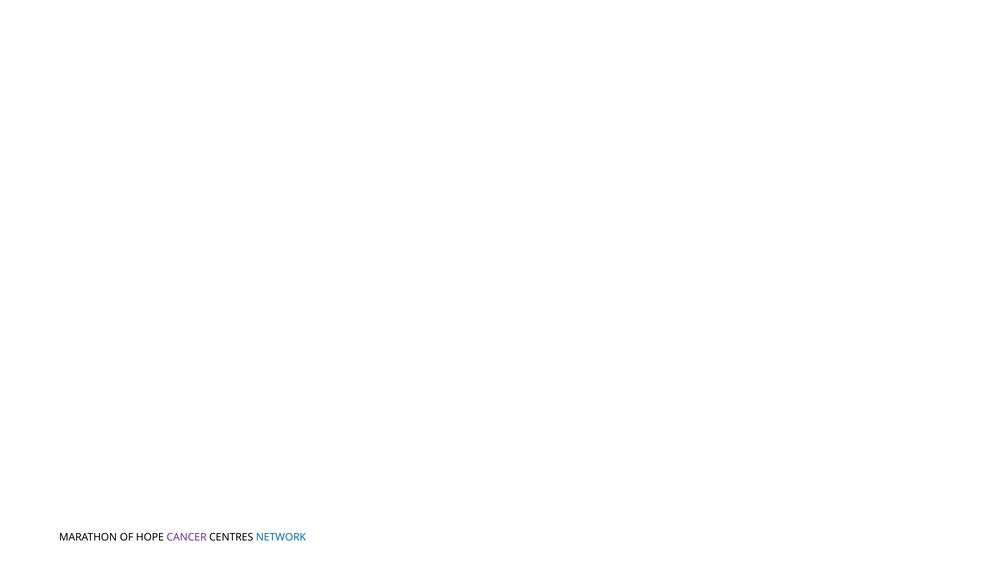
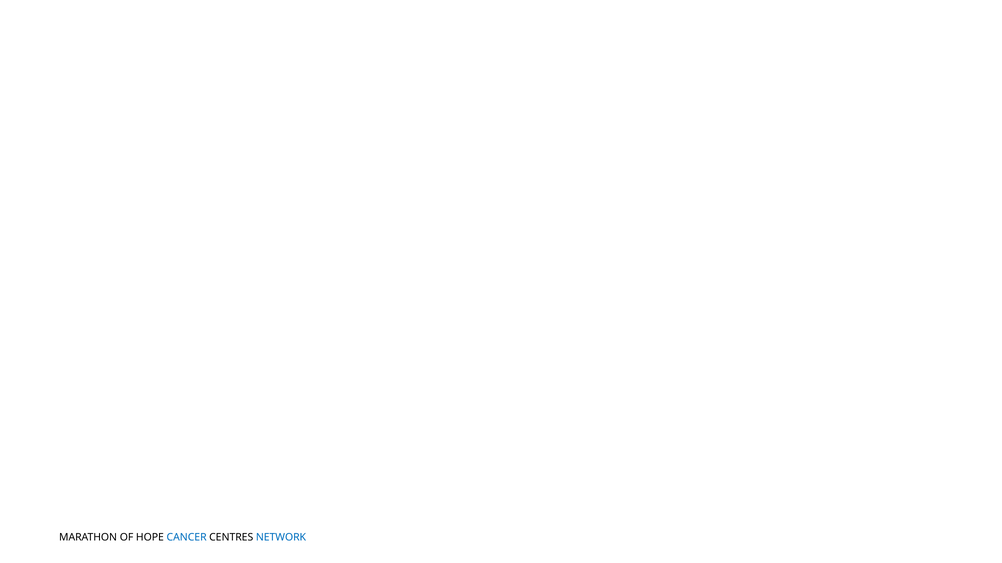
CANCER colour: purple -> blue (187, 538)
